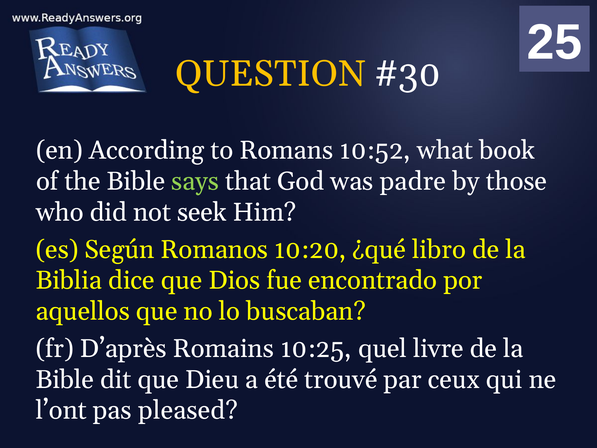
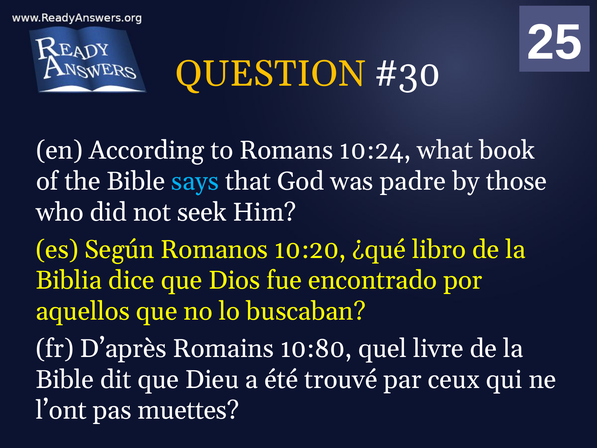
10:52: 10:52 -> 10:24 (375, 150)
says colour: light green -> light blue (195, 181)
10:25: 10:25 -> 10:80 (316, 349)
pleased: pleased -> muettes (188, 410)
